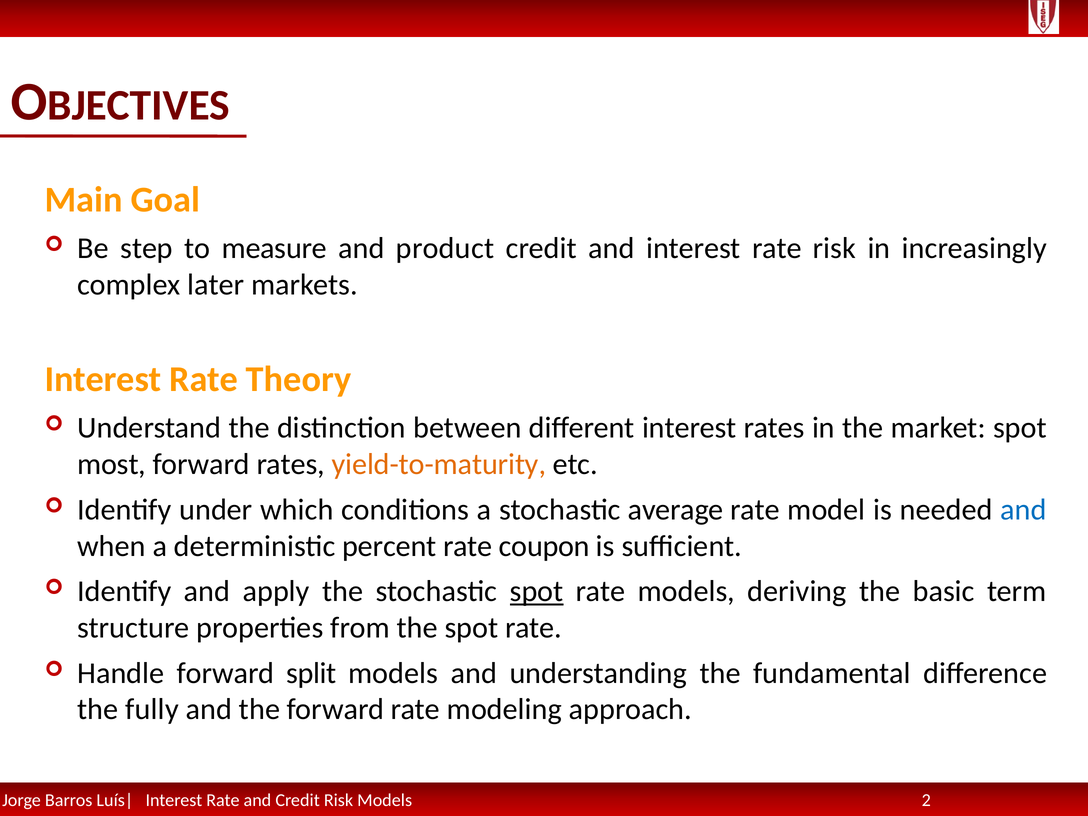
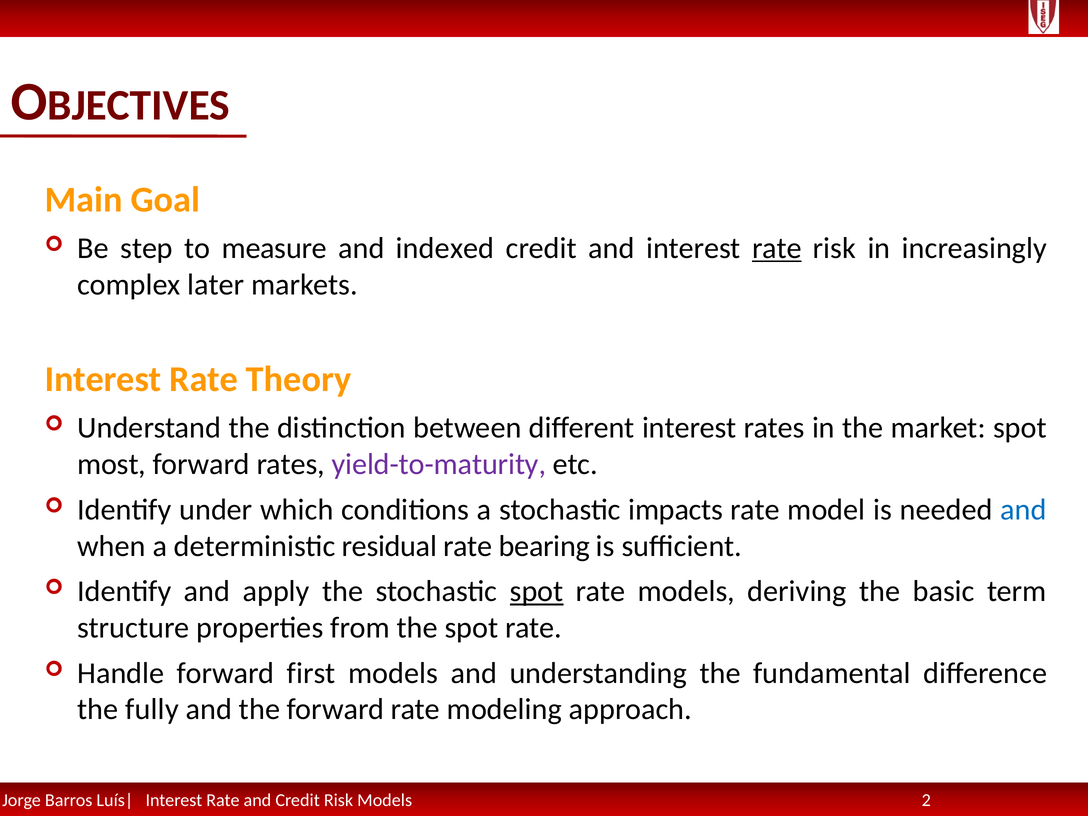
product: product -> indexed (445, 248)
rate underline: none -> present (777, 248)
yield-to-maturity colour: orange -> purple (439, 464)
average: average -> impacts (676, 510)
percent: percent -> residual (389, 546)
coupon: coupon -> bearing (544, 546)
split: split -> first (311, 673)
